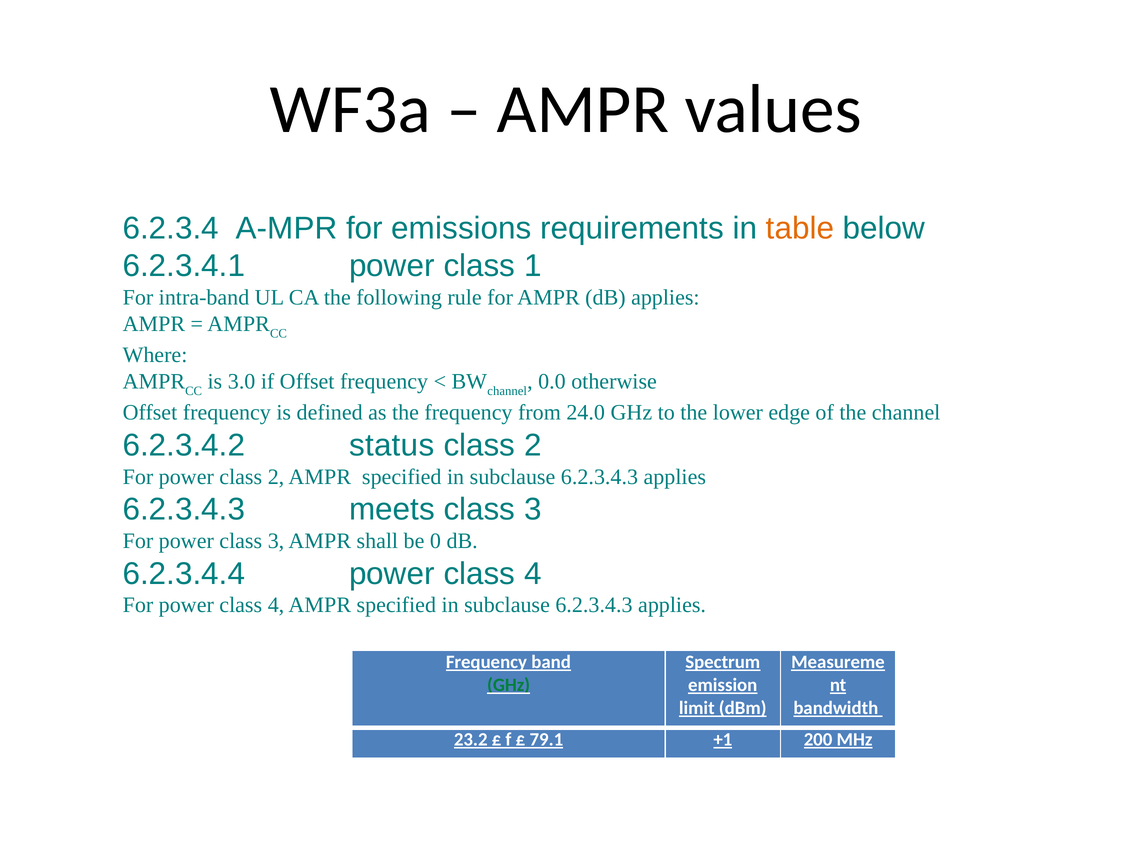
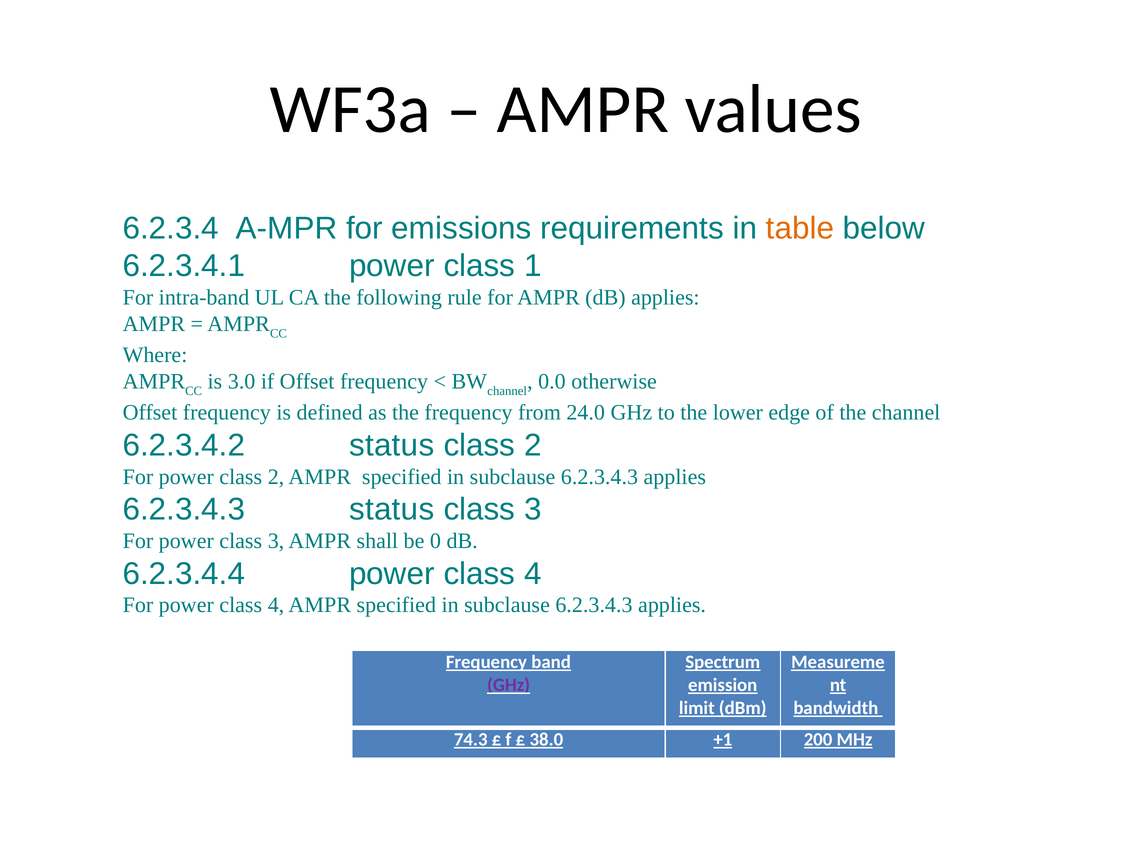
6.2.3.4.3 meets: meets -> status (392, 510)
GHz colour: green -> purple (509, 685)
23.2: 23.2 -> 74.3 (471, 740)
79.1: 79.1 -> 38.0 (546, 740)
